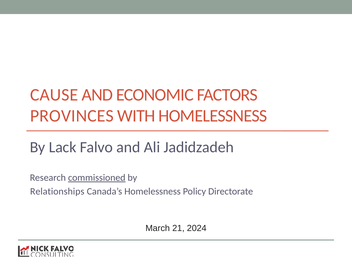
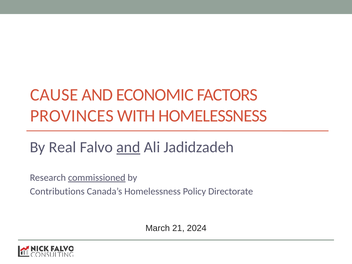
Lack: Lack -> Real (63, 147)
and underline: none -> present (128, 147)
Relationships: Relationships -> Contributions (57, 191)
